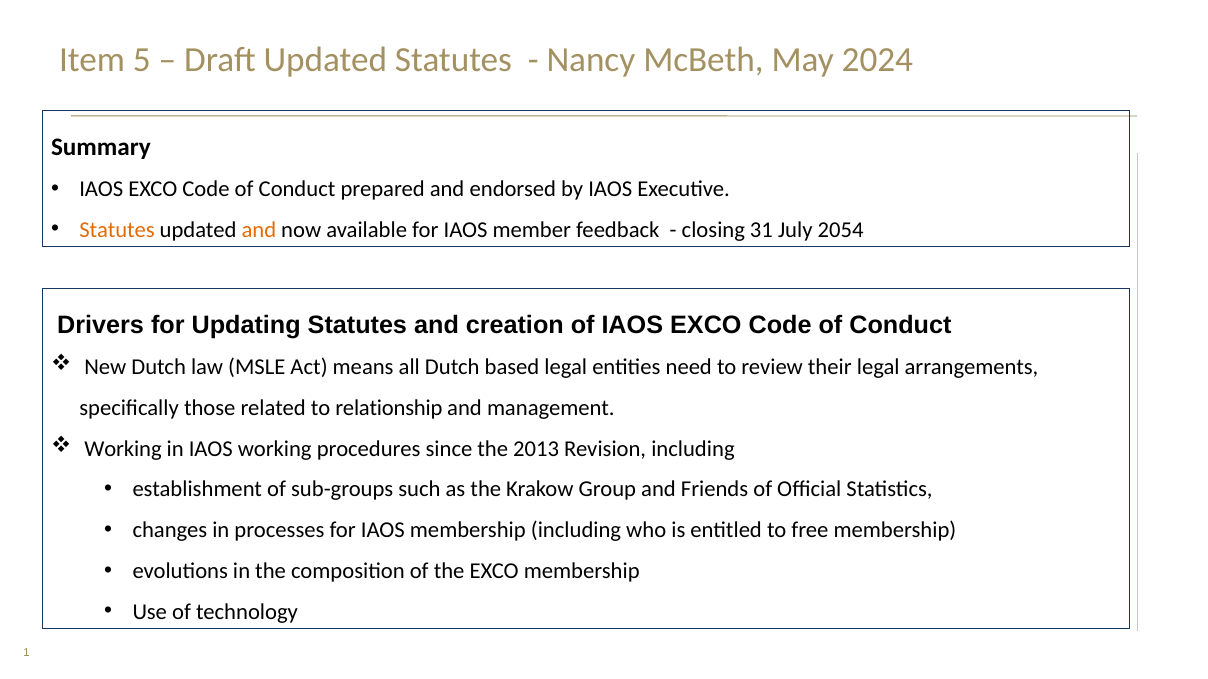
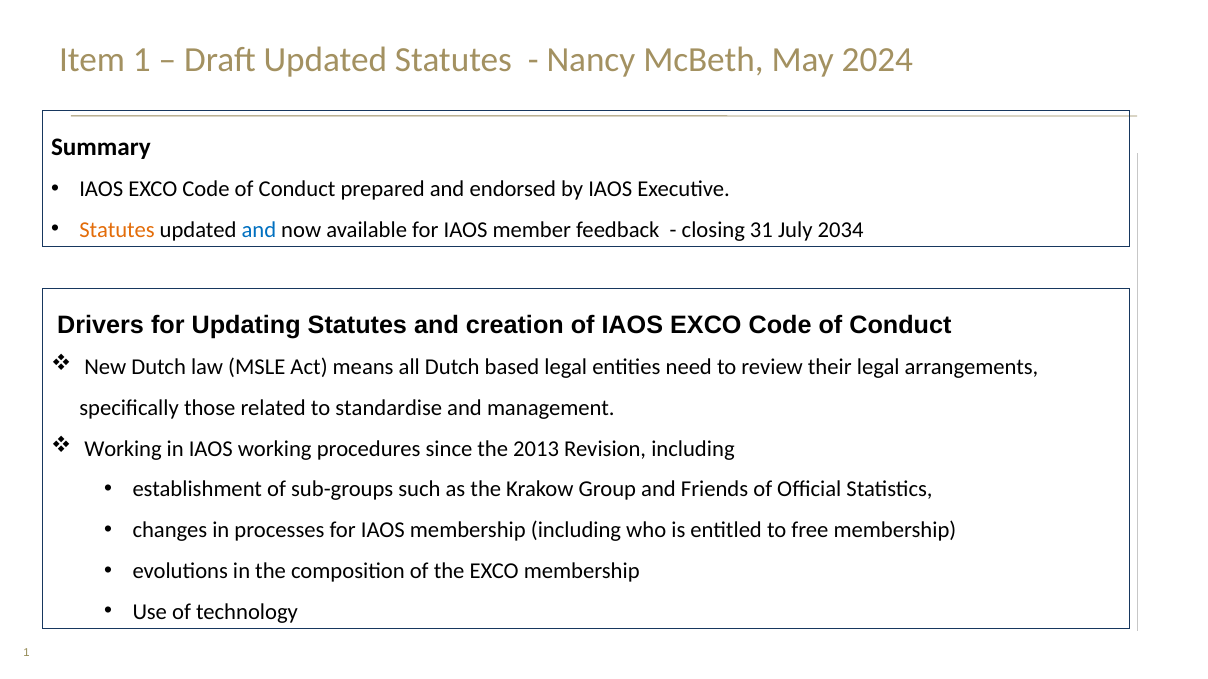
Item 5: 5 -> 1 (142, 60)
and colour: orange -> blue (259, 230)
2054: 2054 -> 2034 (841, 230)
relationship: relationship -> standardise (389, 408)
